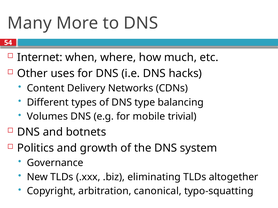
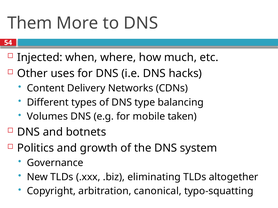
Many: Many -> Them (30, 23)
Internet: Internet -> Injected (40, 58)
trivial: trivial -> taken (182, 117)
